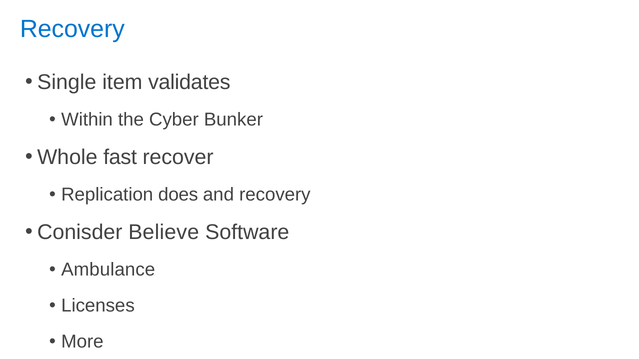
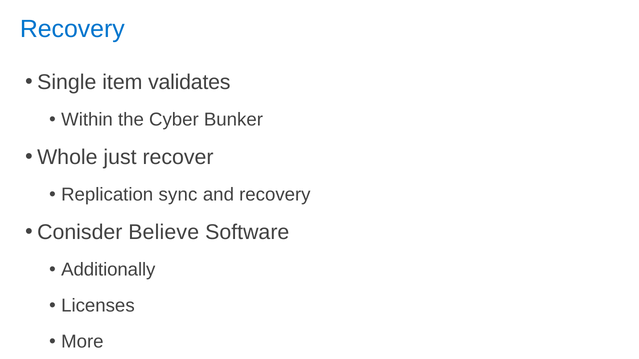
fast: fast -> just (120, 157)
does: does -> sync (178, 195)
Ambulance: Ambulance -> Additionally (108, 270)
